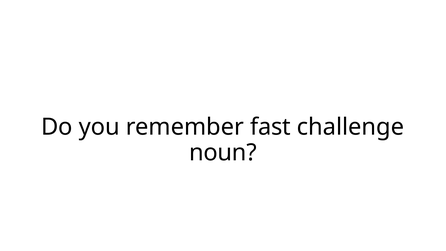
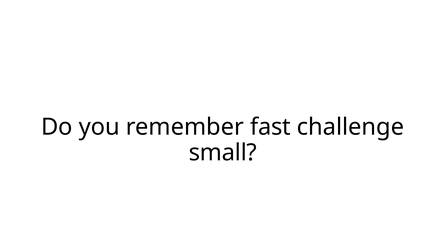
noun: noun -> small (223, 153)
